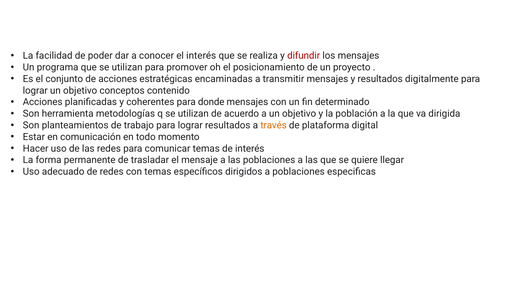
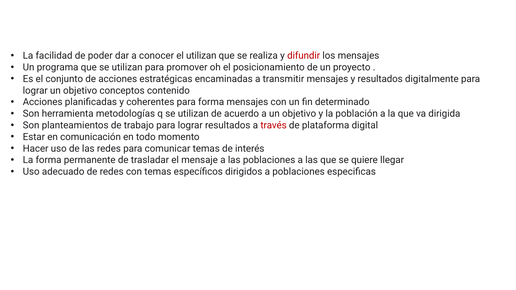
el interés: interés -> utilizan (201, 56)
para donde: donde -> forma (211, 102)
través colour: orange -> red (274, 125)
